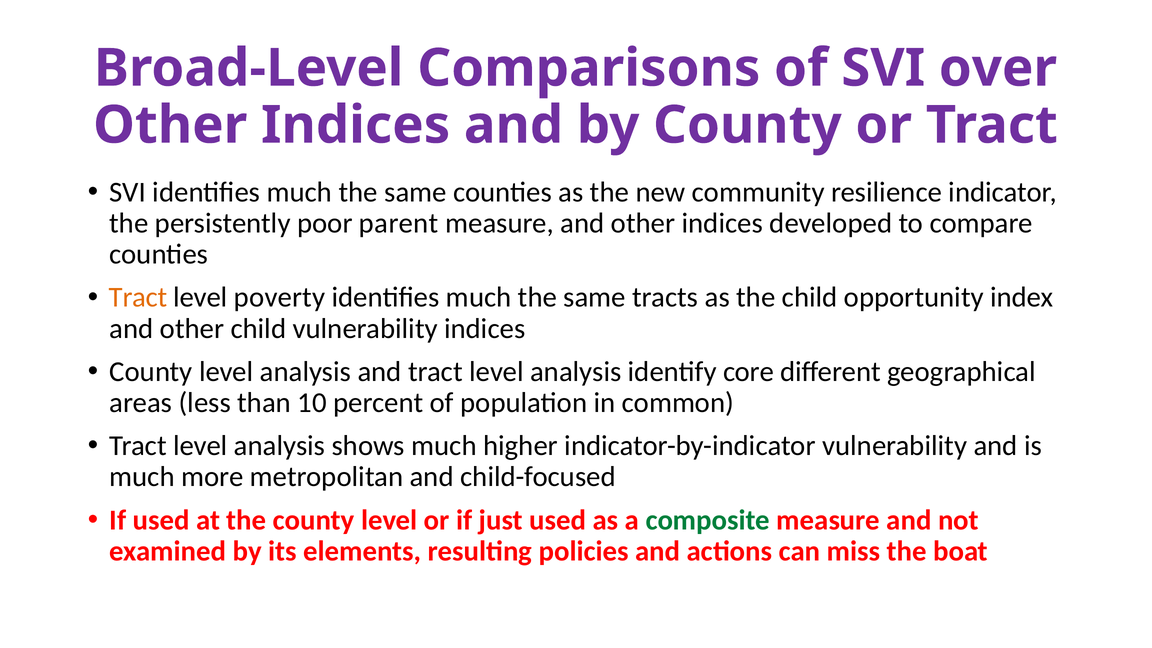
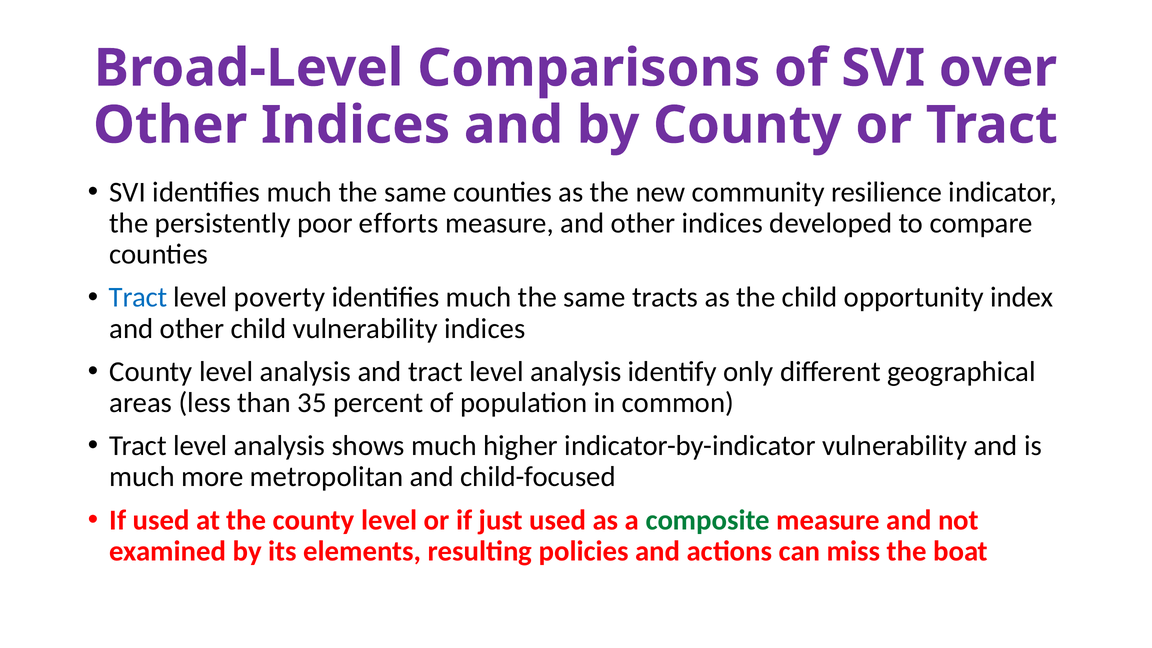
parent: parent -> efforts (399, 223)
Tract colour: orange -> blue (138, 297)
core: core -> only (748, 372)
10: 10 -> 35 (312, 403)
